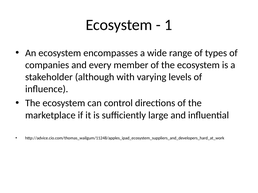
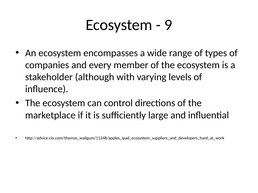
1: 1 -> 9 (168, 25)
